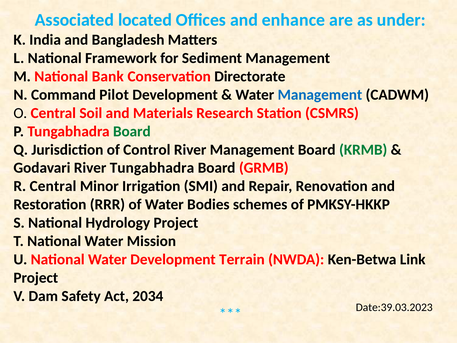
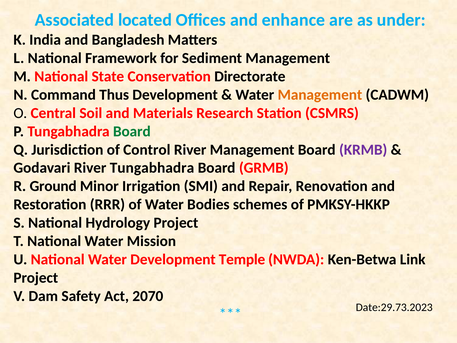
Bank: Bank -> State (108, 76)
Pilot: Pilot -> Thus (114, 95)
Management colour: blue -> orange (320, 95)
KRMB colour: green -> purple (363, 150)
R Central: Central -> Ground (53, 186)
Terrain: Terrain -> Temple (242, 259)
2034: 2034 -> 2070 (148, 296)
Date:39.03.2023: Date:39.03.2023 -> Date:29.73.2023 (394, 307)
